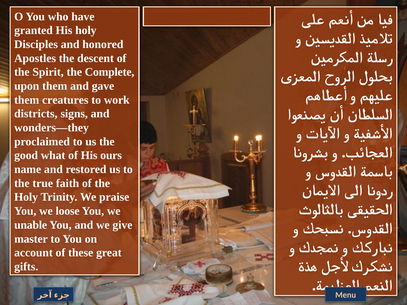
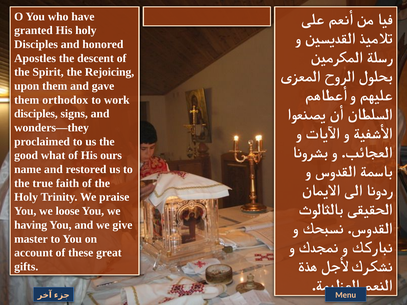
Complete: Complete -> Rejoicing (110, 72)
creatures: creatures -> orthodox (65, 100)
districts: districts -> disciples (36, 114)
unable: unable -> having (31, 225)
